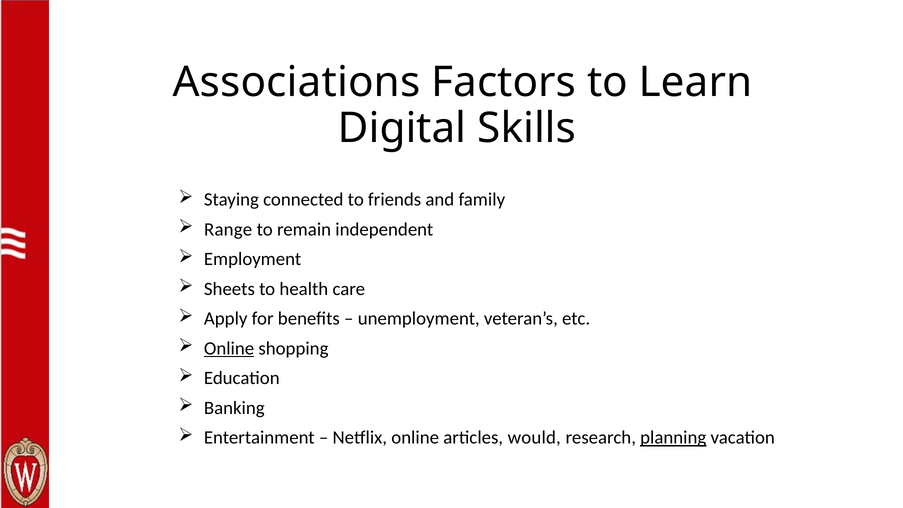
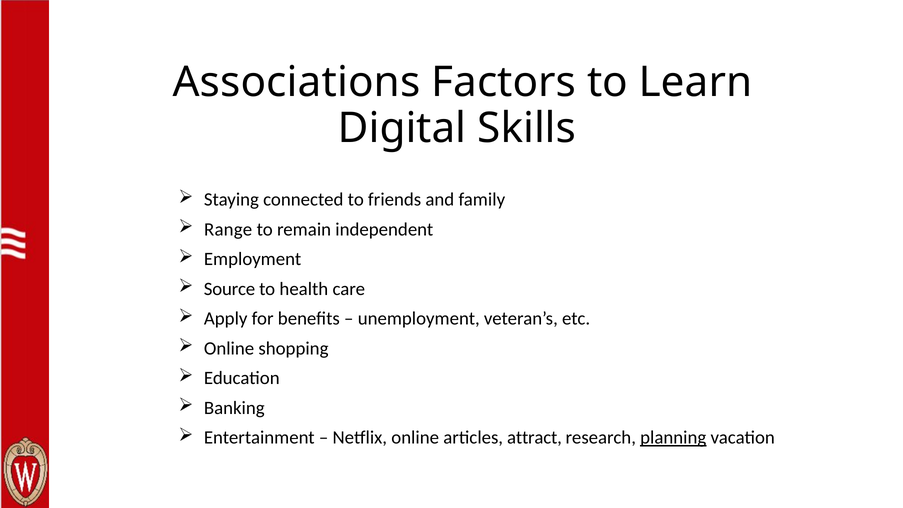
Sheets: Sheets -> Source (230, 289)
Online underline: present -> none (229, 348)
would: would -> attract (534, 438)
